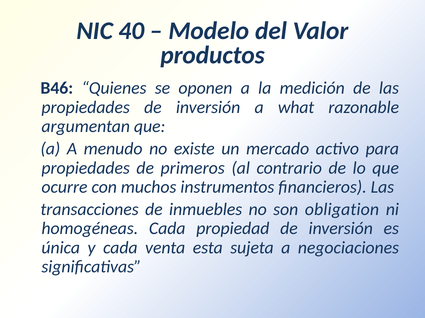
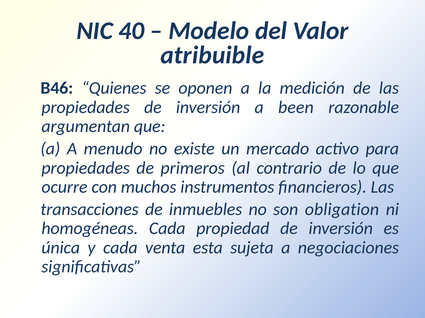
productos: productos -> atribuible (212, 55)
what: what -> been (296, 107)
